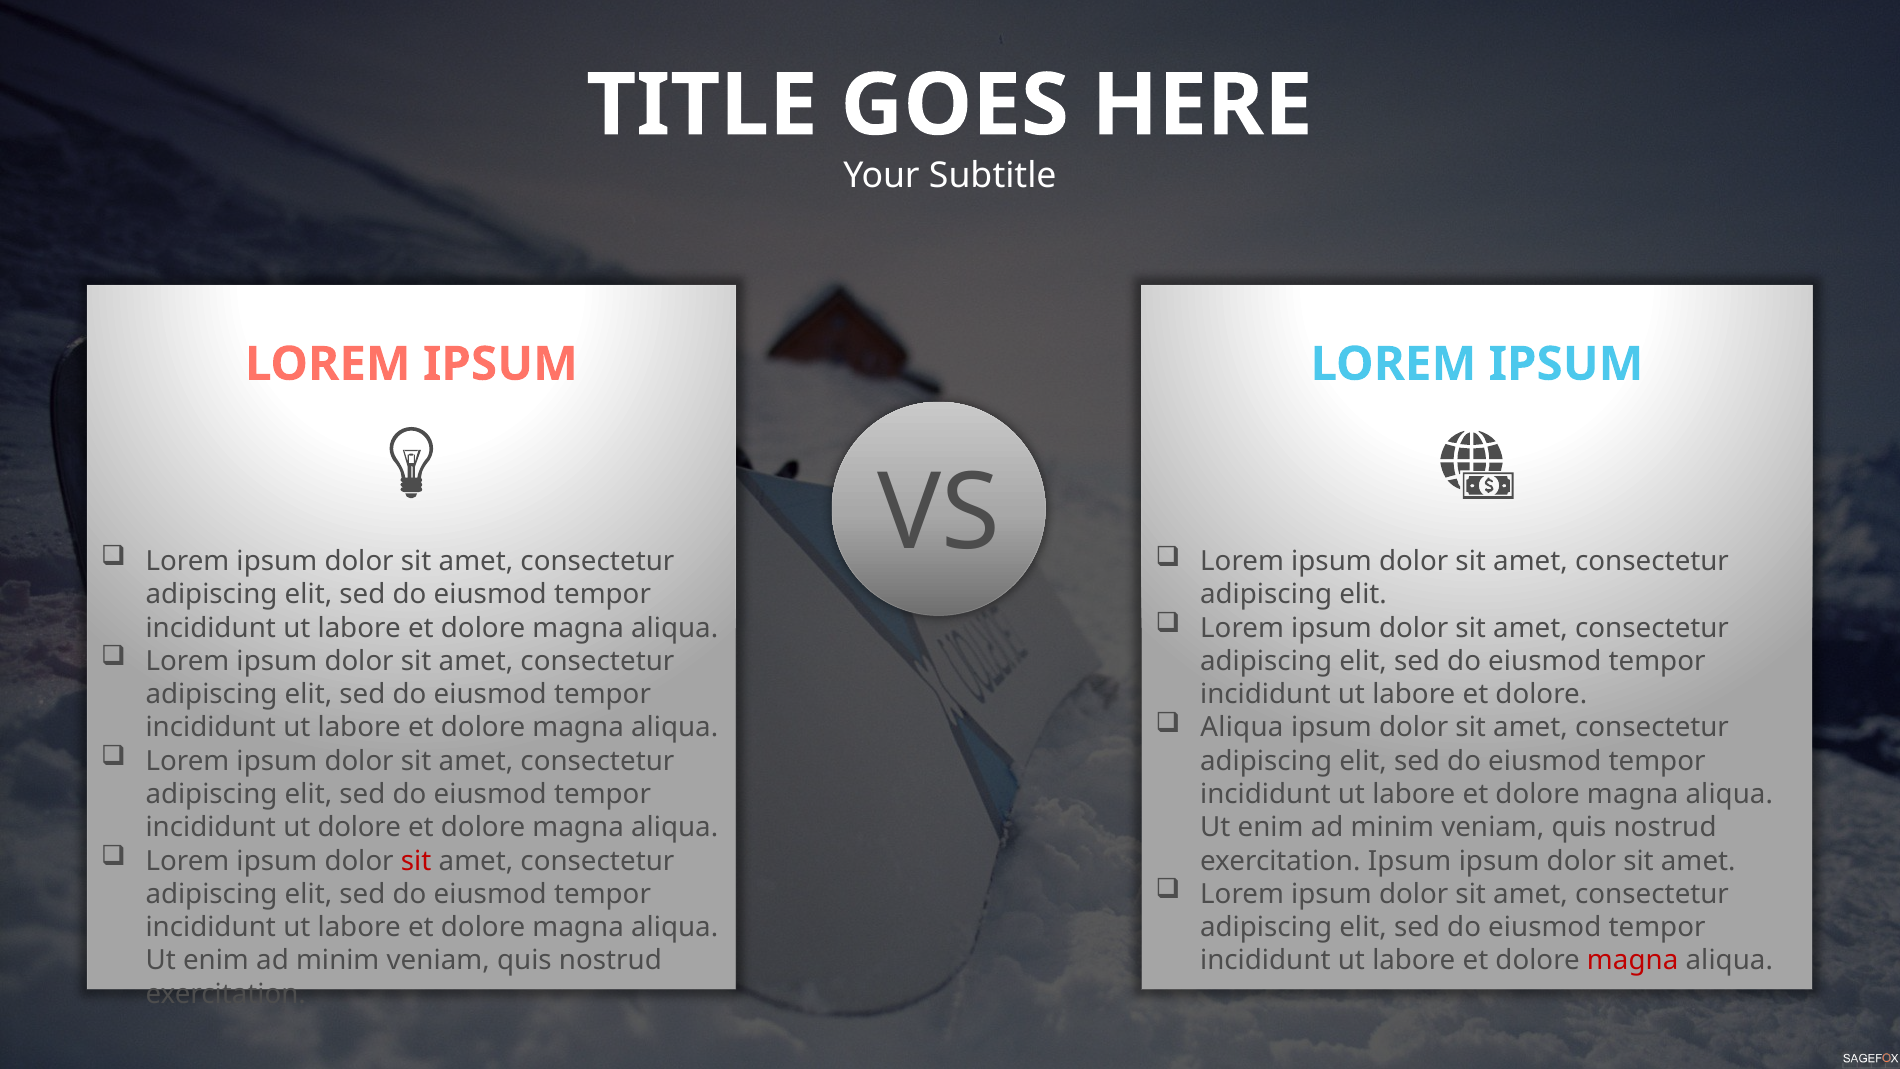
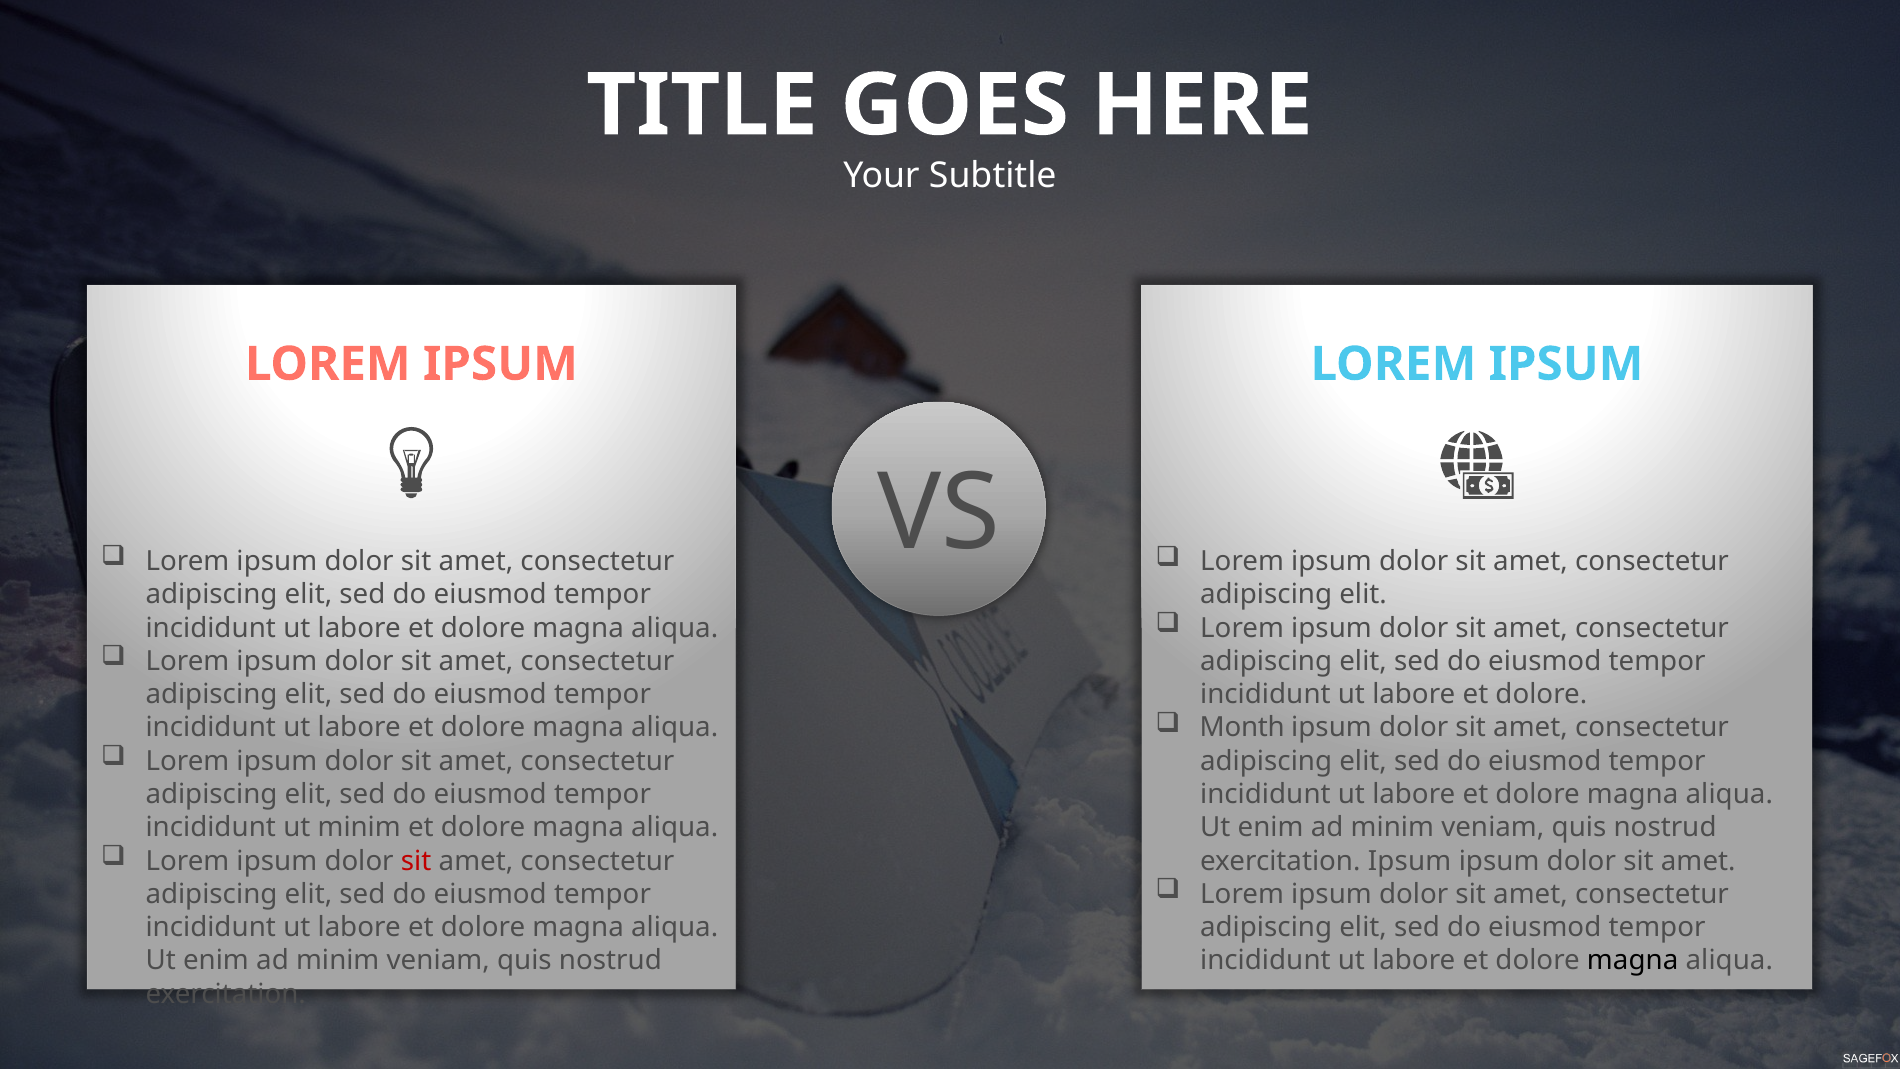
Aliqua: Aliqua -> Month (1242, 728)
ut dolore: dolore -> minim (359, 827)
magna colour: red -> black (1633, 961)
